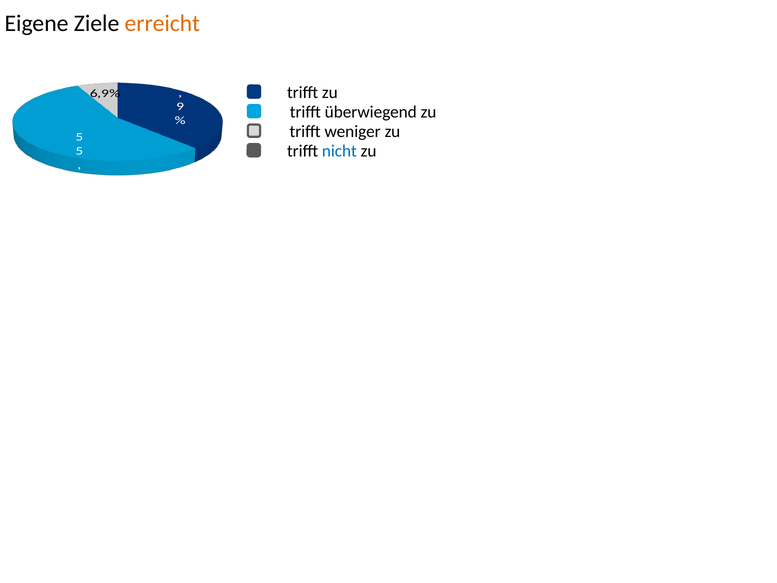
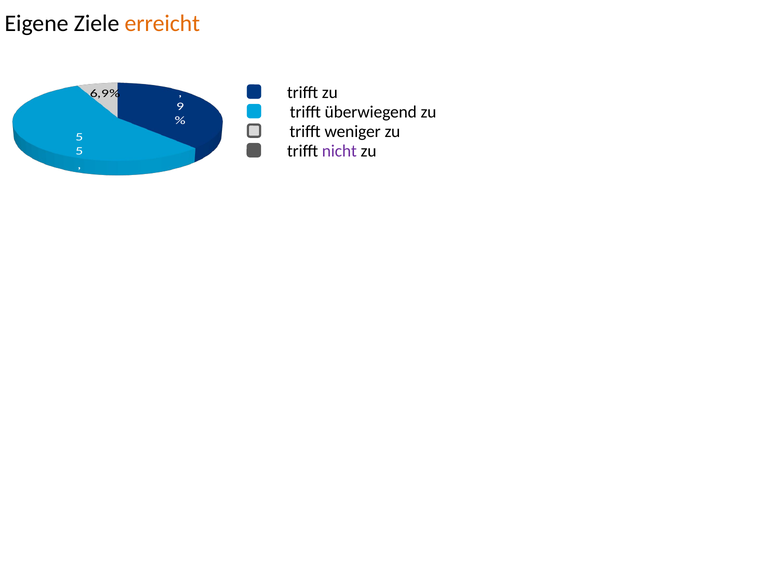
nicht colour: blue -> purple (339, 151)
